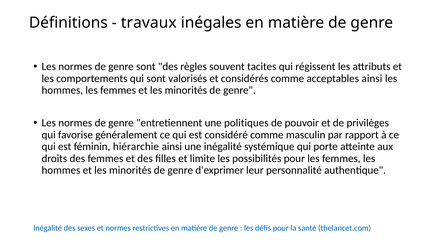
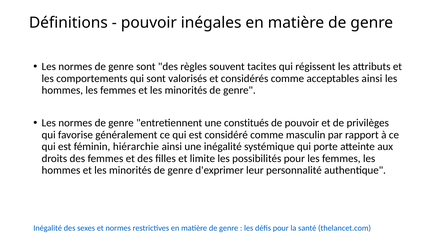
travaux: travaux -> pouvoir (149, 23)
politiques: politiques -> constitués (246, 123)
